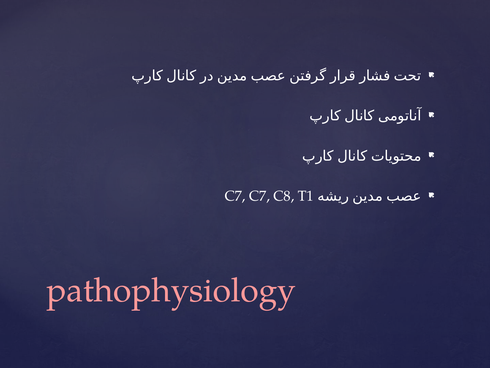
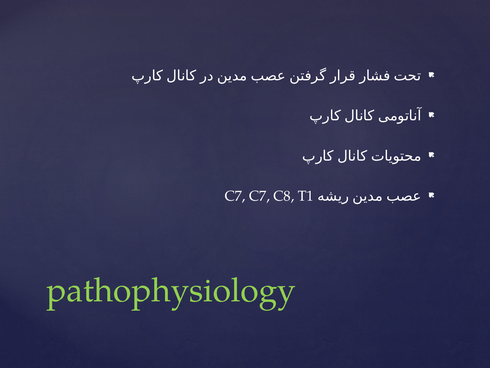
pathophysiology colour: pink -> light green (171, 290)
